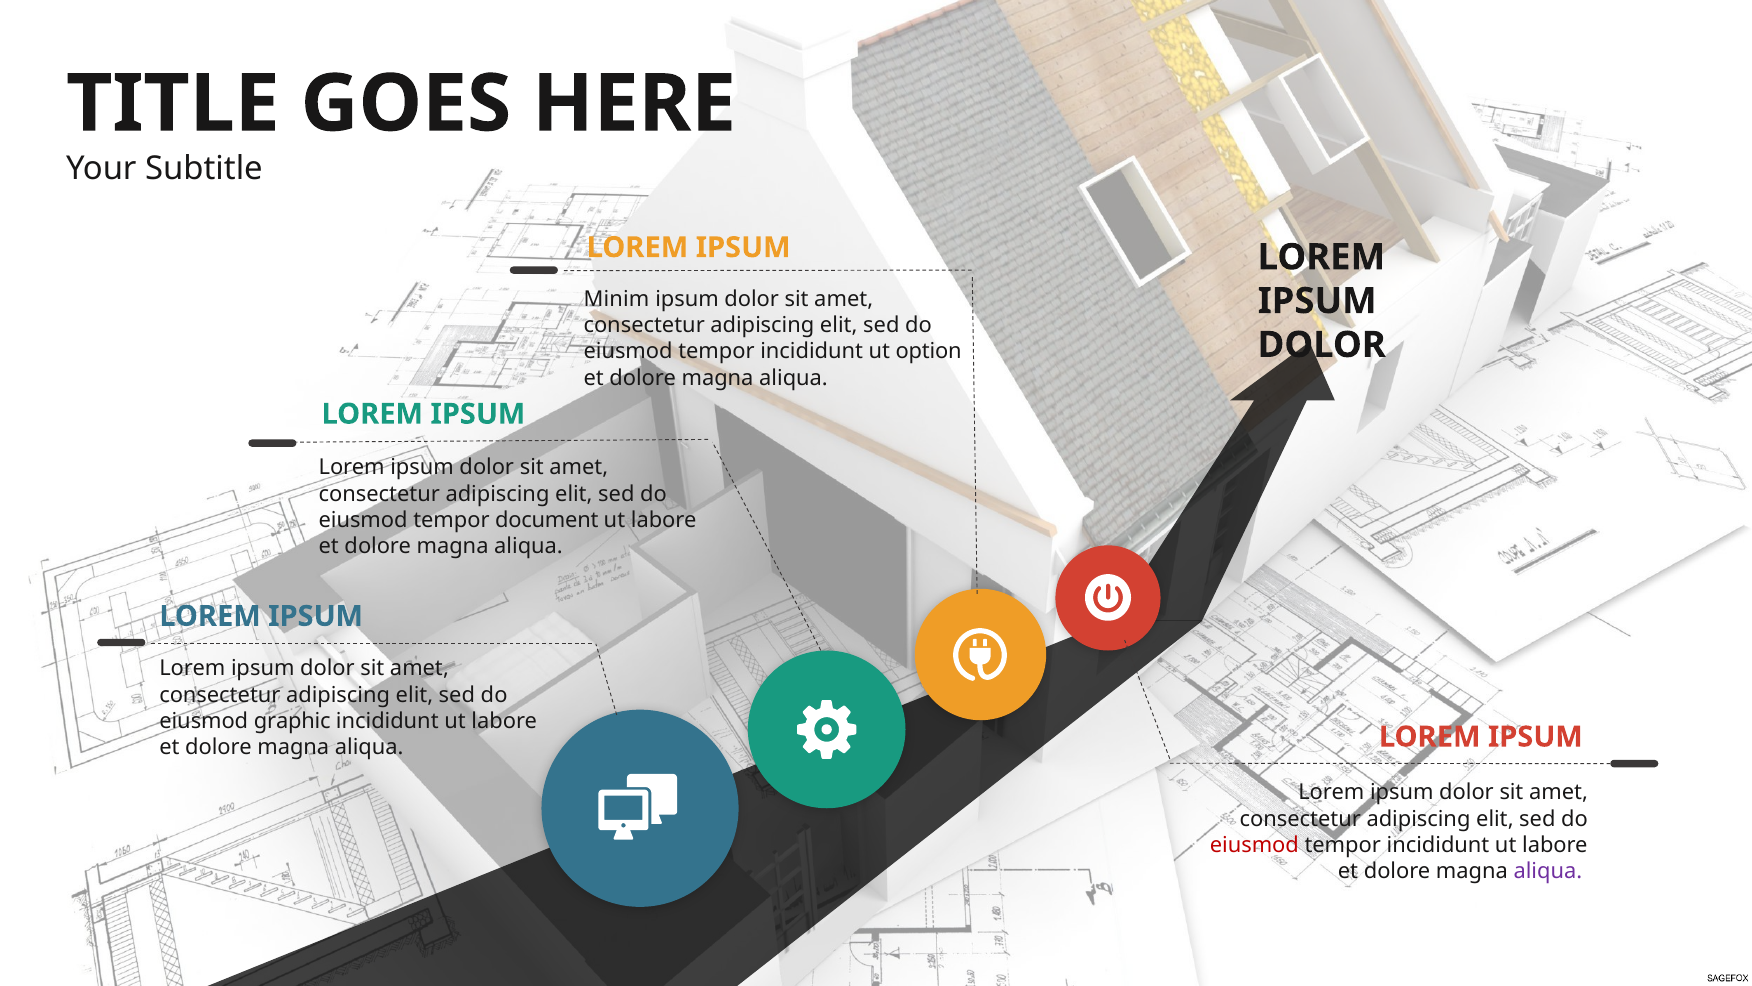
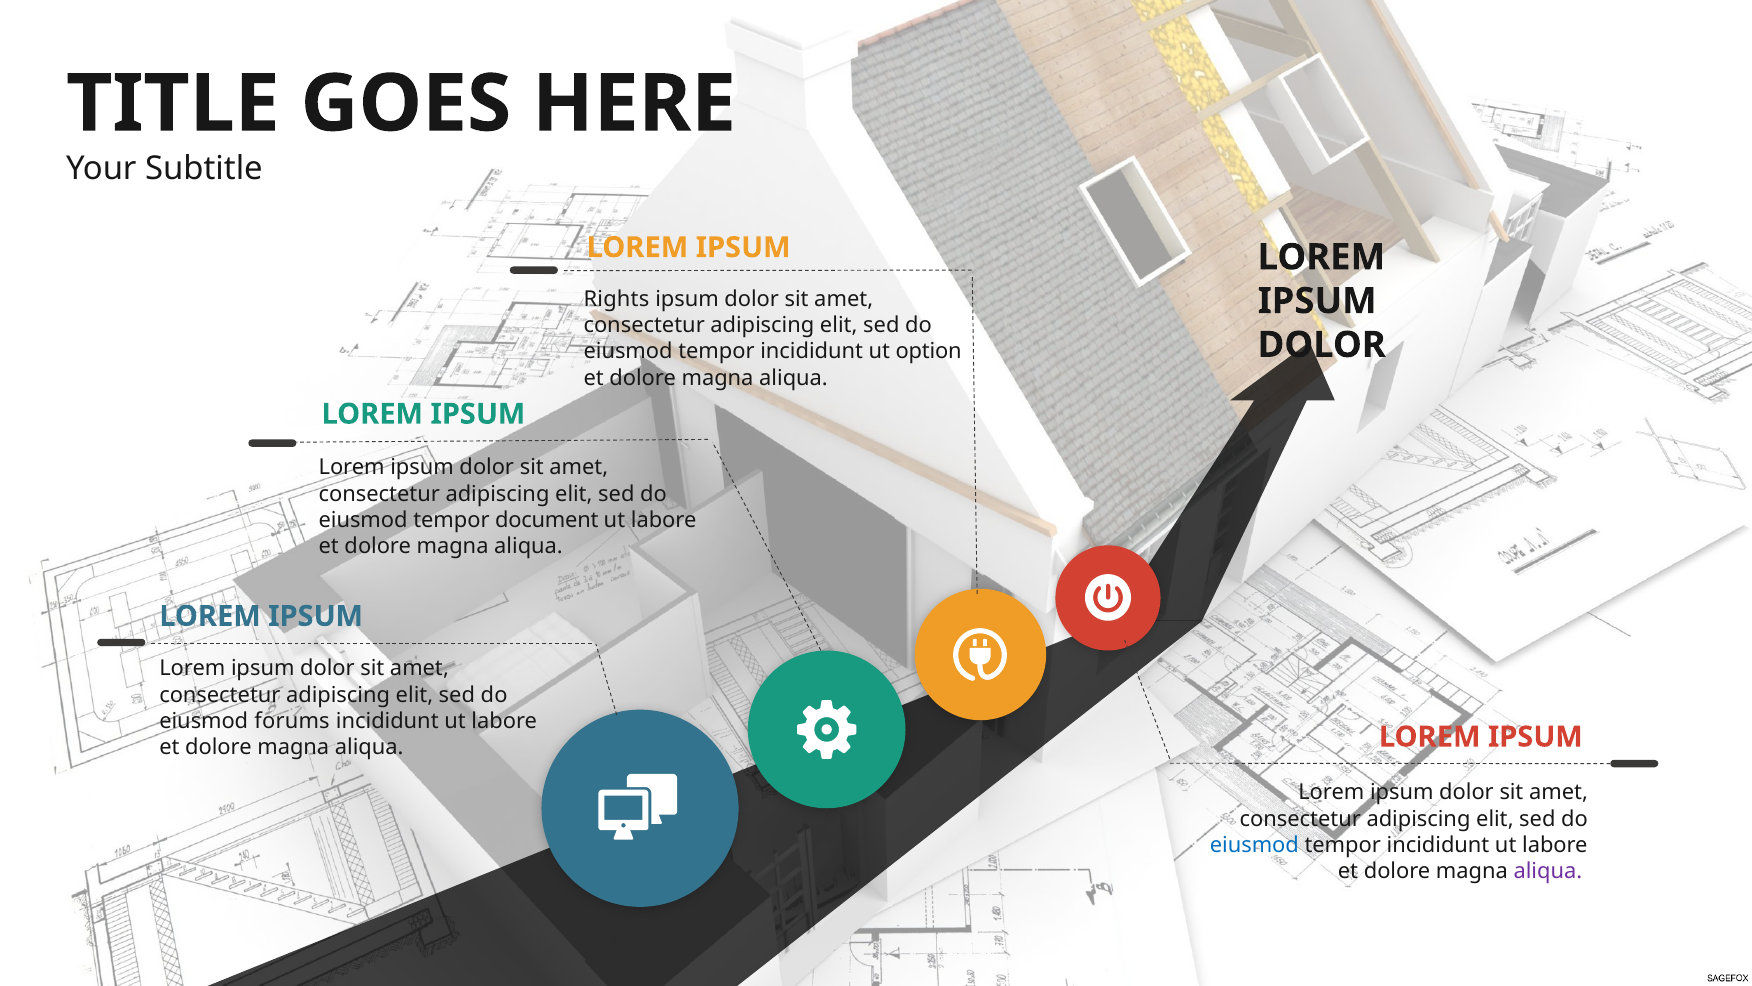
Minim: Minim -> Rights (616, 299)
graphic: graphic -> forums (292, 721)
eiusmod colour: red -> blue (1254, 845)
